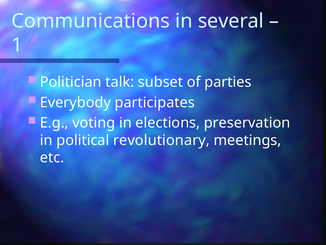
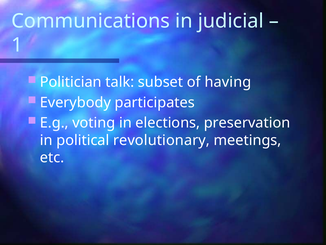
several: several -> judicial (231, 21)
parties: parties -> having (228, 82)
